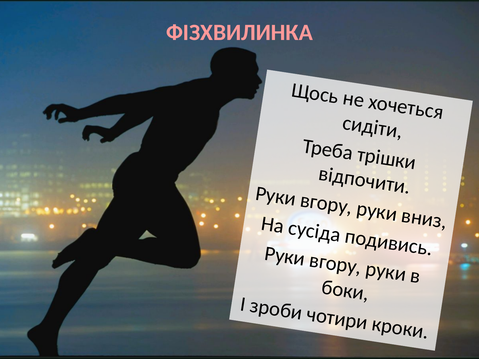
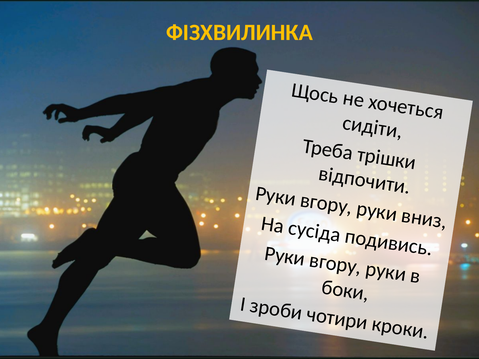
ФІЗХВИЛИНКА colour: pink -> yellow (239, 32)
